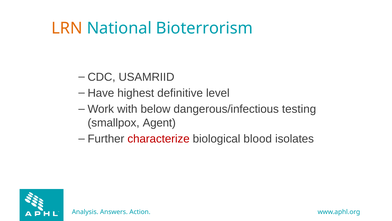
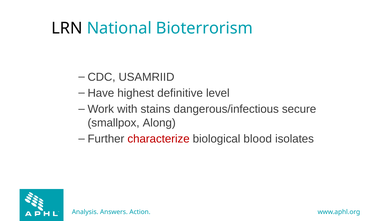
LRN colour: orange -> black (67, 28)
below: below -> stains (155, 109)
testing: testing -> secure (299, 109)
Agent: Agent -> Along (159, 123)
